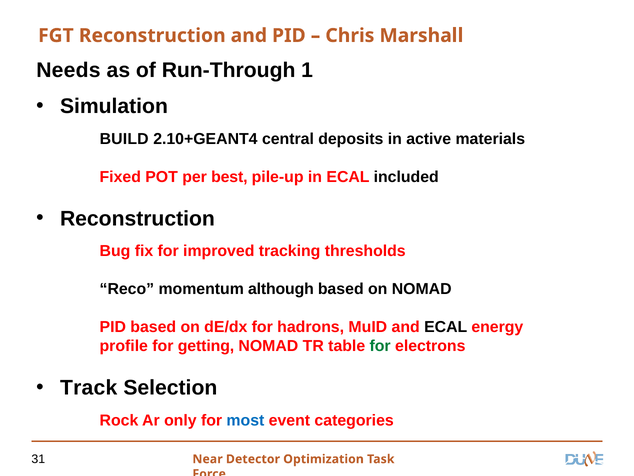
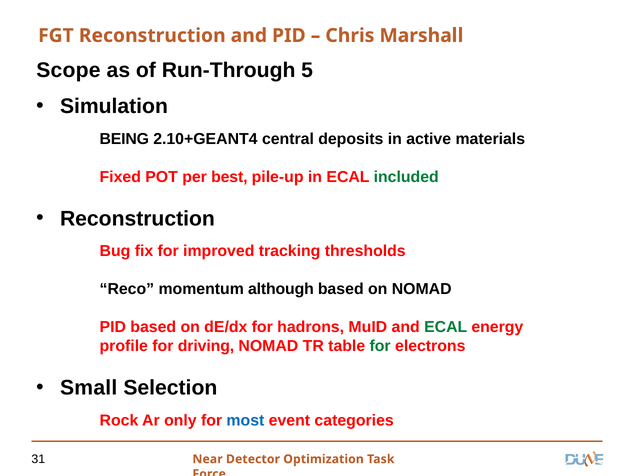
Needs: Needs -> Scope (68, 70)
1: 1 -> 5 (307, 70)
BUILD: BUILD -> BEING (124, 139)
included colour: black -> green (406, 177)
ECAL colour: black -> green (446, 327)
getting: getting -> driving (206, 346)
Track: Track -> Small (89, 387)
